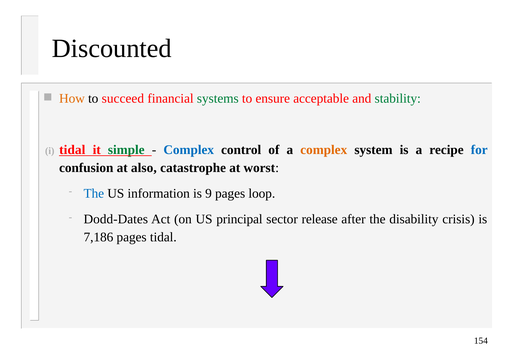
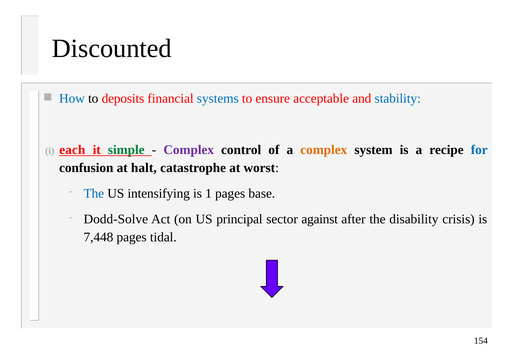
How colour: orange -> blue (72, 98)
succeed: succeed -> deposits (123, 98)
systems colour: green -> blue (218, 98)
stability colour: green -> blue (398, 98)
tidal: tidal -> each (72, 150)
Complex colour: blue -> purple (189, 150)
also: also -> halt (144, 168)
information: information -> intensifying (159, 193)
9: 9 -> 1 (209, 193)
loop: loop -> base (262, 193)
Dodd-Dates: Dodd-Dates -> Dodd-Solve (116, 219)
release: release -> against (320, 219)
7,186: 7,186 -> 7,448 (98, 237)
